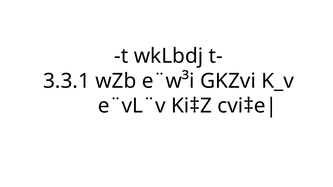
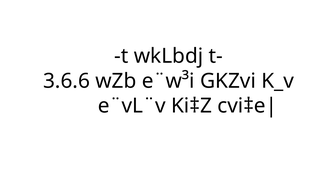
3.3.1: 3.3.1 -> 3.6.6 (66, 81)
